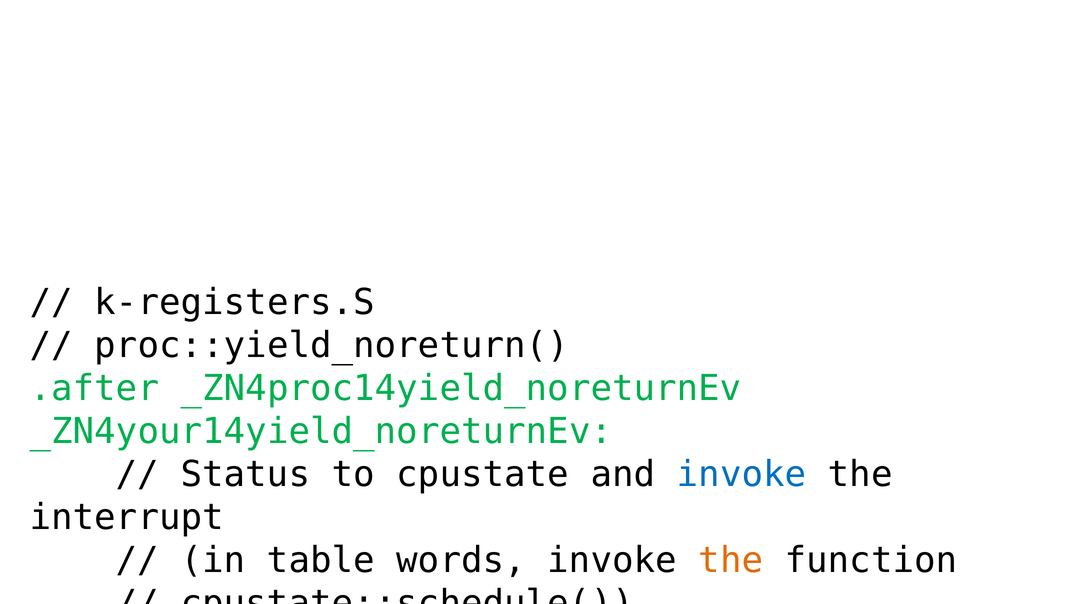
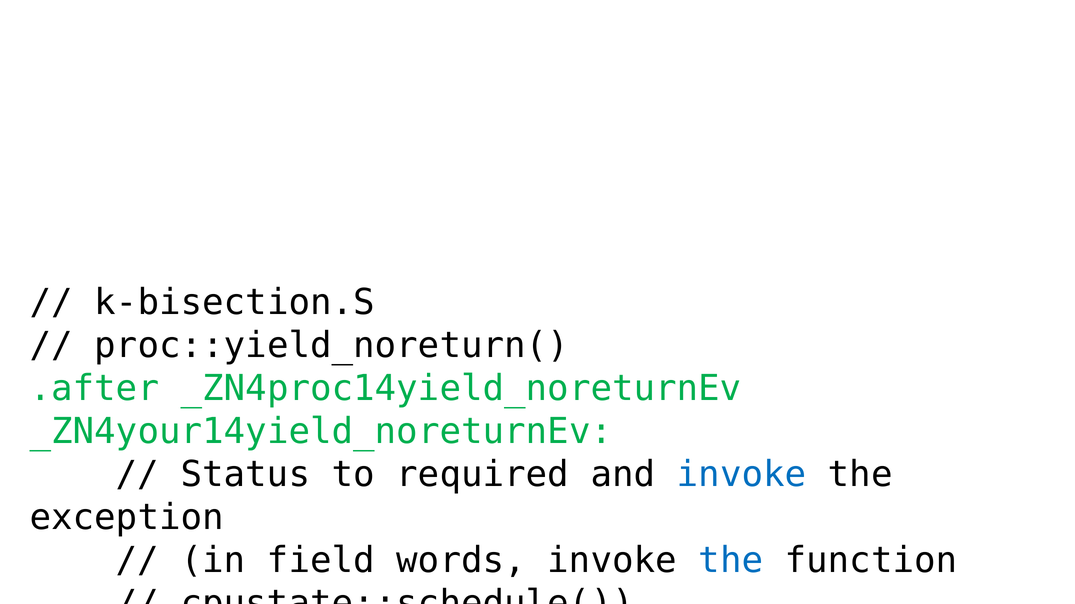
k-registers.S: k-registers.S -> k-bisection.S (235, 303)
to cpustate: cpustate -> required (483, 475)
interrupt: interrupt -> exception (127, 518)
table: table -> field (321, 561)
the colour: orange -> blue (731, 561)
